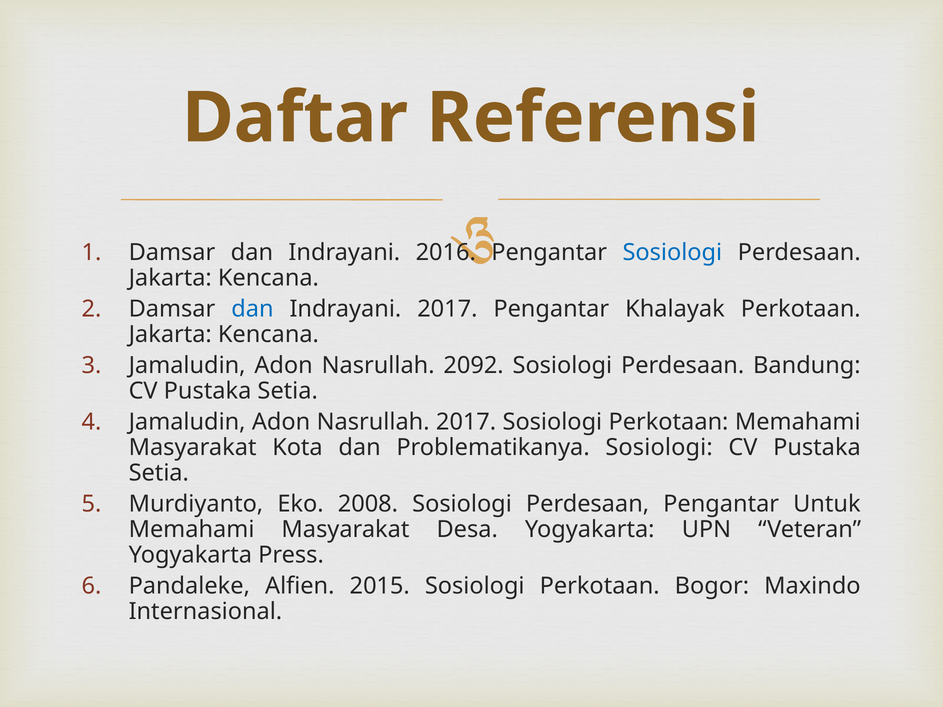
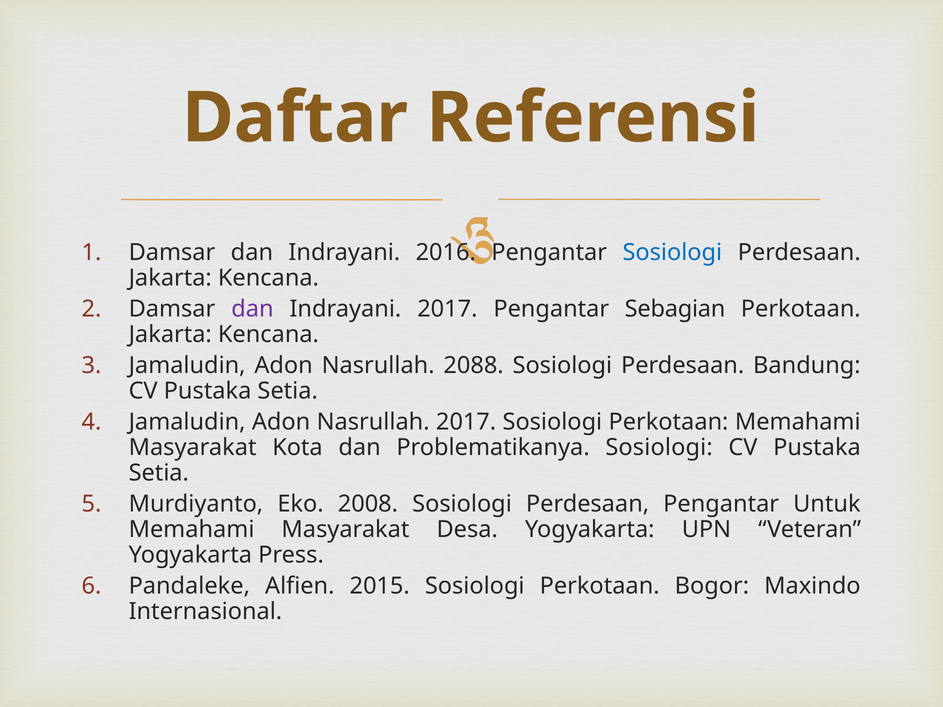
dan colour: blue -> purple (252, 309)
Khalayak: Khalayak -> Sebagian (675, 309)
2092: 2092 -> 2088 (474, 366)
